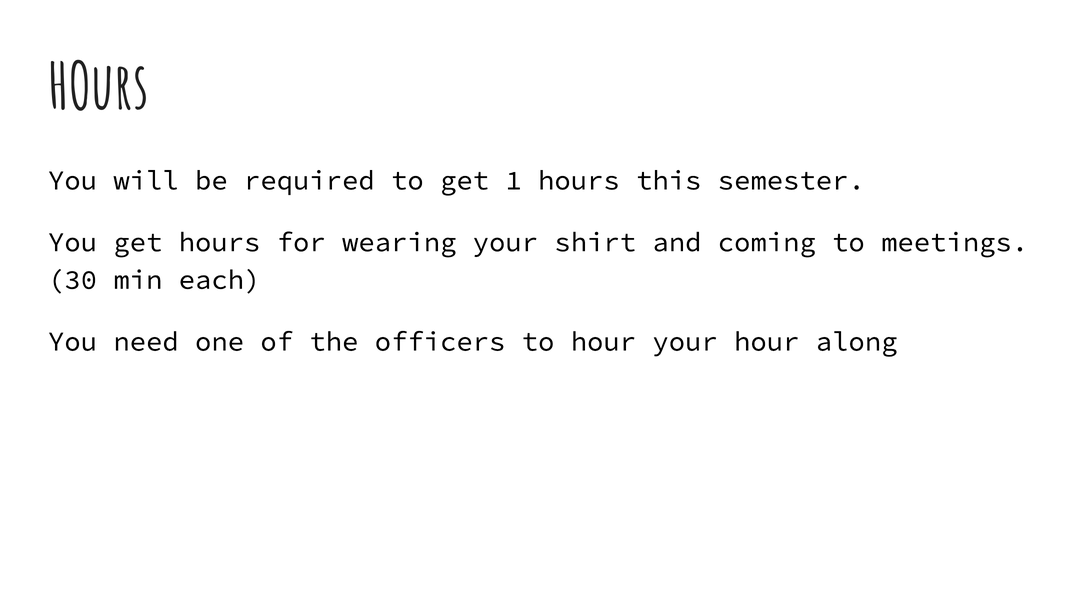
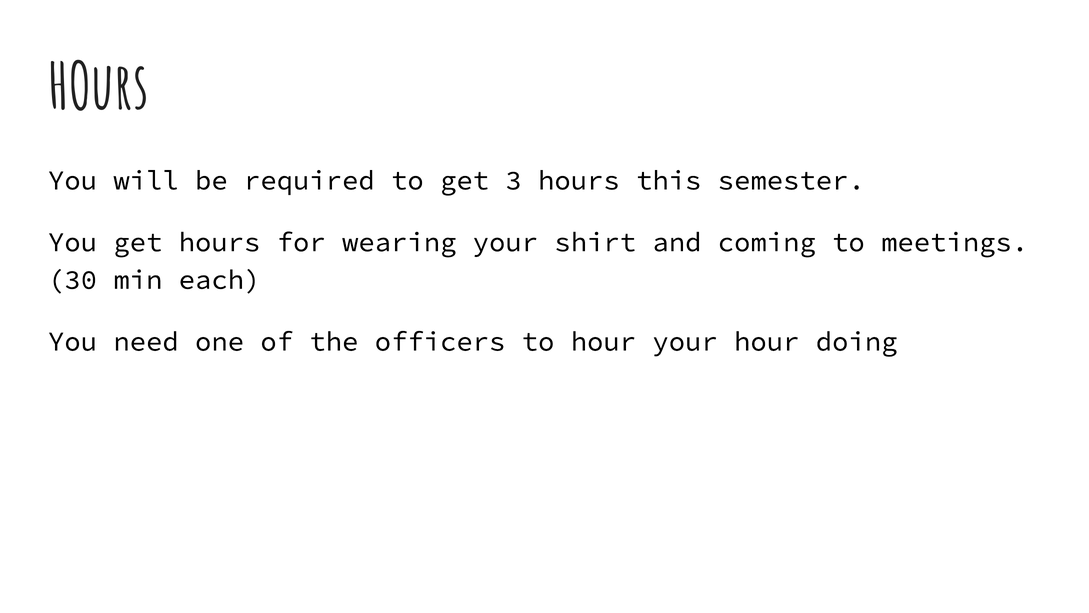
1: 1 -> 3 (514, 180)
along: along -> doing (857, 341)
